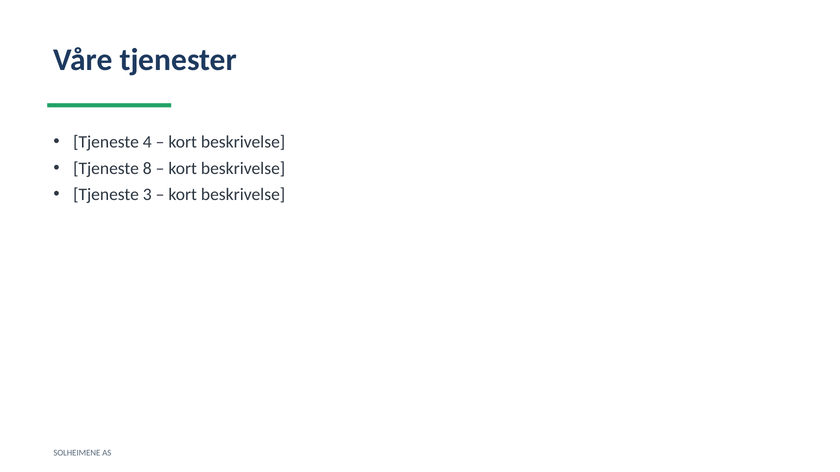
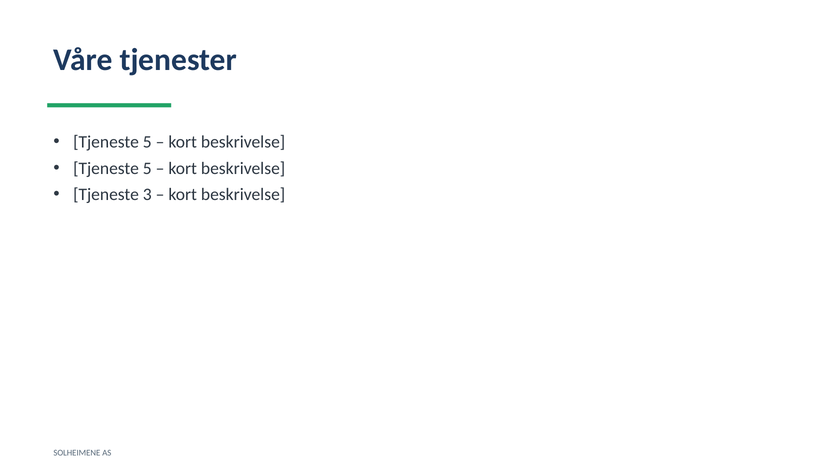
4: 4 -> 5 (147, 142)
8: 8 -> 5 (147, 169)
